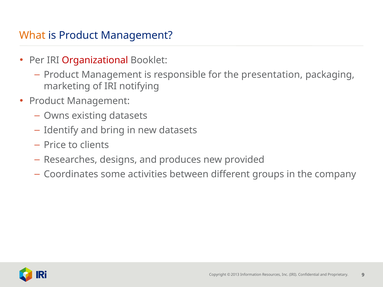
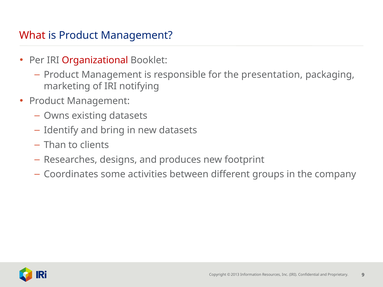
What colour: orange -> red (32, 35)
Price: Price -> Than (55, 145)
provided: provided -> footprint (244, 160)
